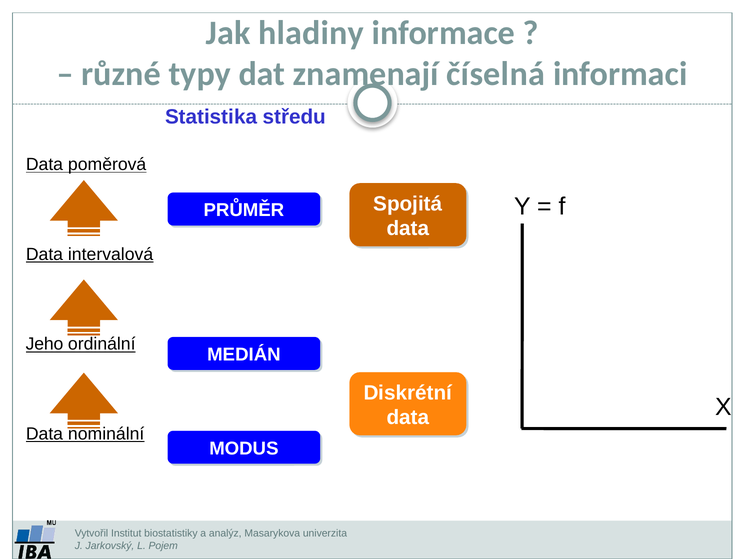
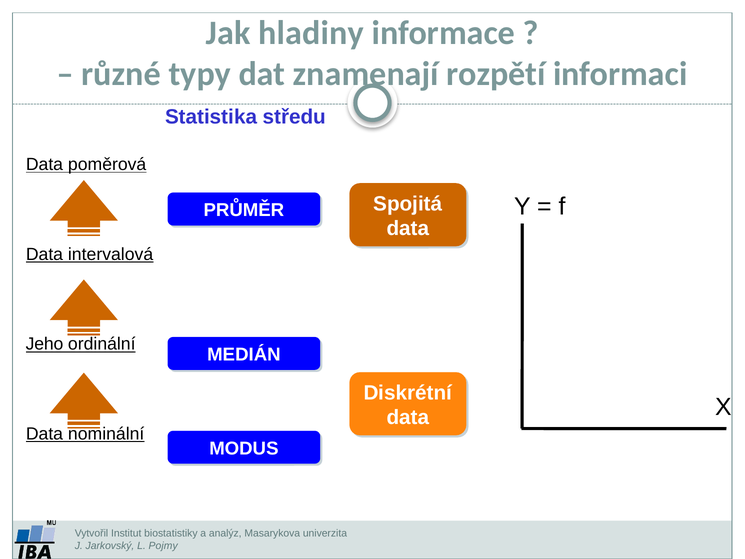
číselná: číselná -> rozpětí (496, 74)
Pojem: Pojem -> Pojmy (163, 545)
